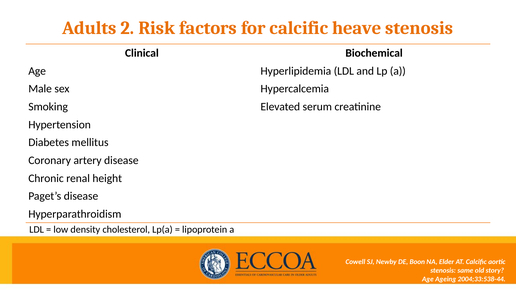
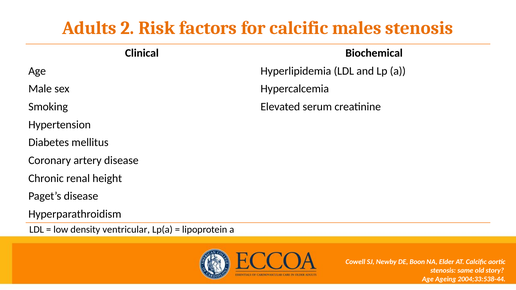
heave: heave -> males (357, 28)
cholesterol: cholesterol -> ventricular (126, 230)
